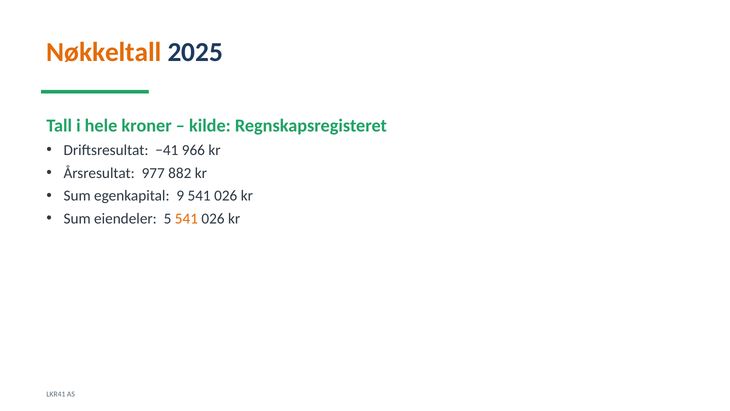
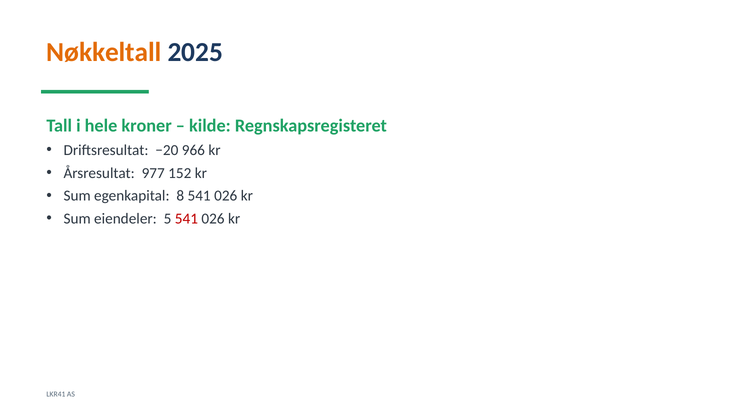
−41: −41 -> −20 (167, 150)
882: 882 -> 152 (180, 173)
9: 9 -> 8 (180, 196)
541 colour: orange -> red (186, 219)
